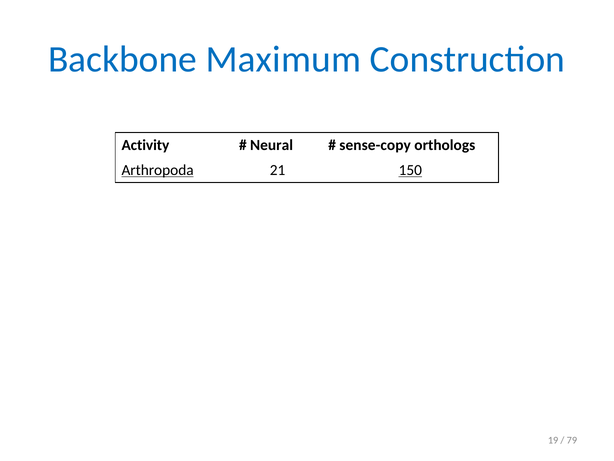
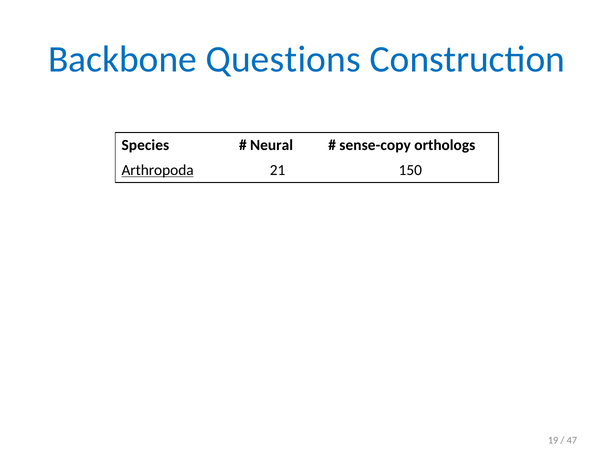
Maximum: Maximum -> Questions (283, 59)
Activity: Activity -> Species (145, 145)
150 underline: present -> none (410, 170)
79: 79 -> 47 (572, 440)
